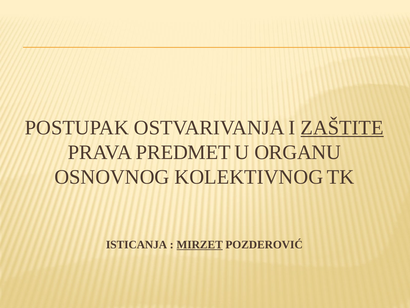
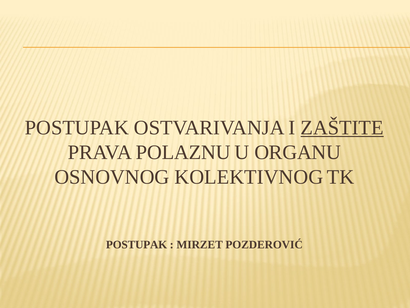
PREDMET: PREDMET -> POLAZNU (183, 152)
ISTICANJA: ISTICANJA -> POSTUPAK (137, 244)
MIRZET underline: present -> none (200, 244)
